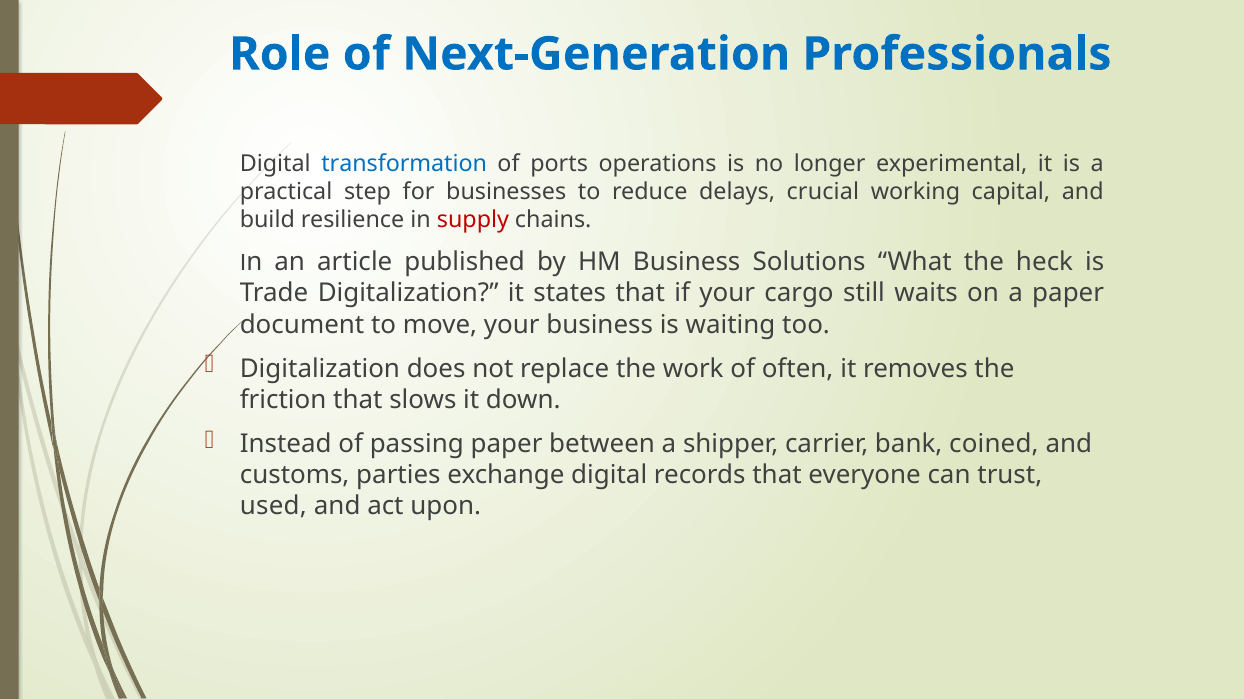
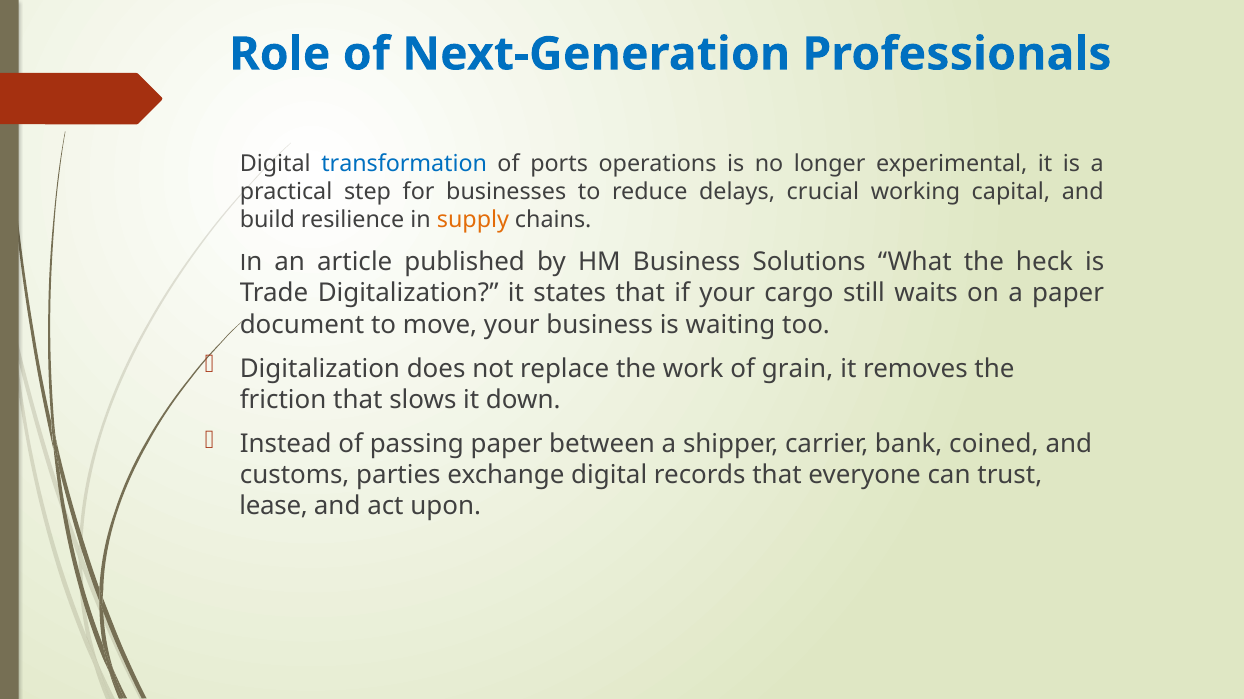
supply colour: red -> orange (473, 220)
often: often -> grain (798, 369)
used: used -> lease (274, 507)
